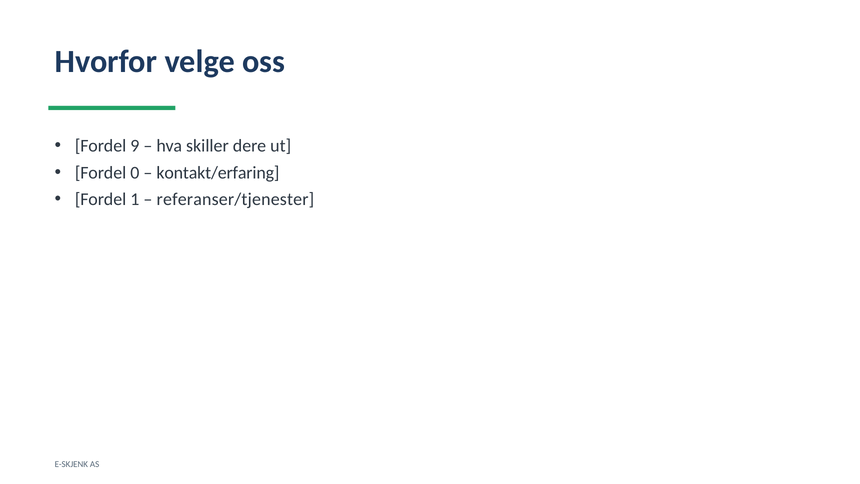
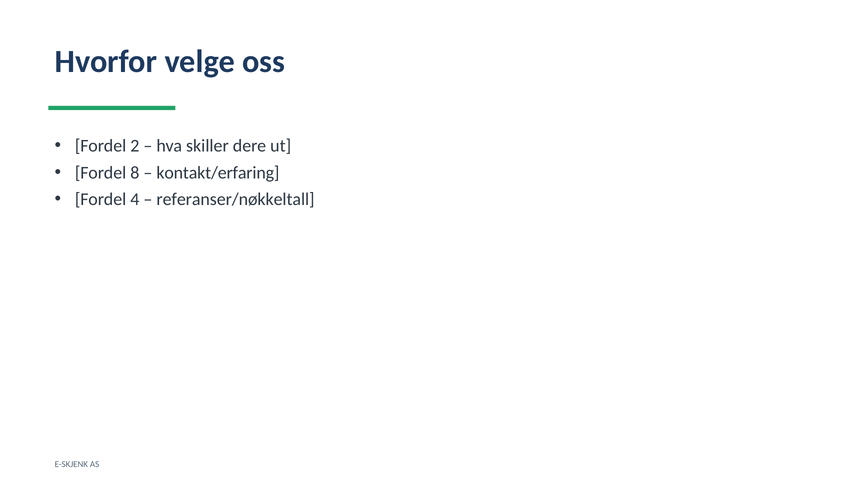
9: 9 -> 2 (135, 146)
0: 0 -> 8 (135, 173)
1: 1 -> 4 (135, 199)
referanser/tjenester: referanser/tjenester -> referanser/nøkkeltall (236, 199)
